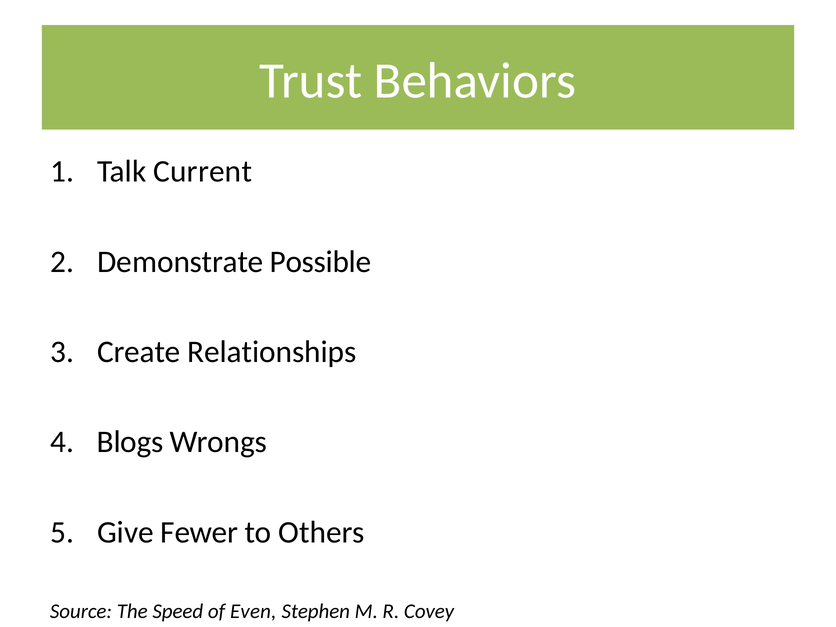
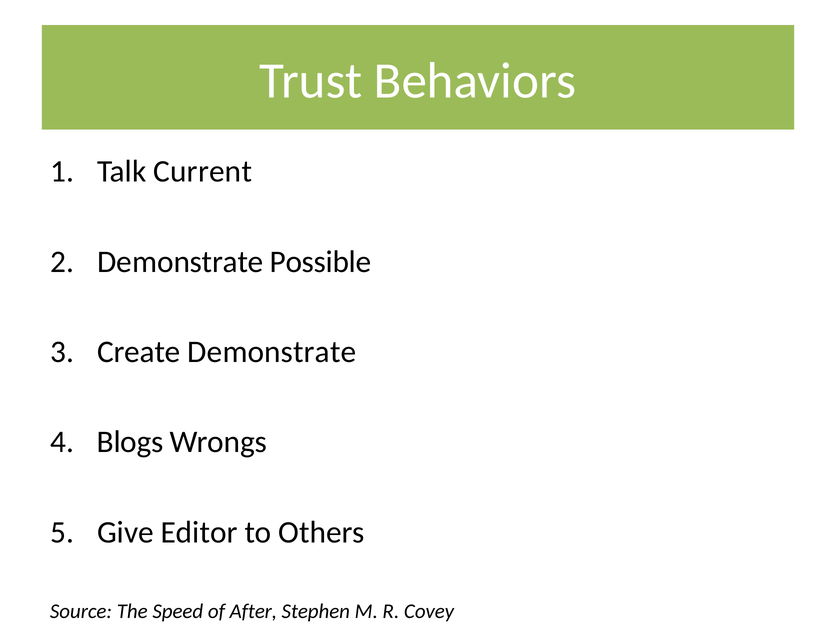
Create Relationships: Relationships -> Demonstrate (272, 352)
Fewer: Fewer -> Editor (199, 532)
Even: Even -> After (253, 611)
